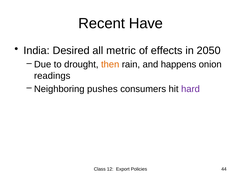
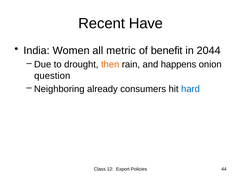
Desired: Desired -> Women (71, 51)
effects: effects -> benefit (167, 51)
2050: 2050 -> 2044 (209, 51)
readings: readings -> question (52, 76)
pushes: pushes -> already (102, 89)
hard colour: purple -> blue (190, 89)
